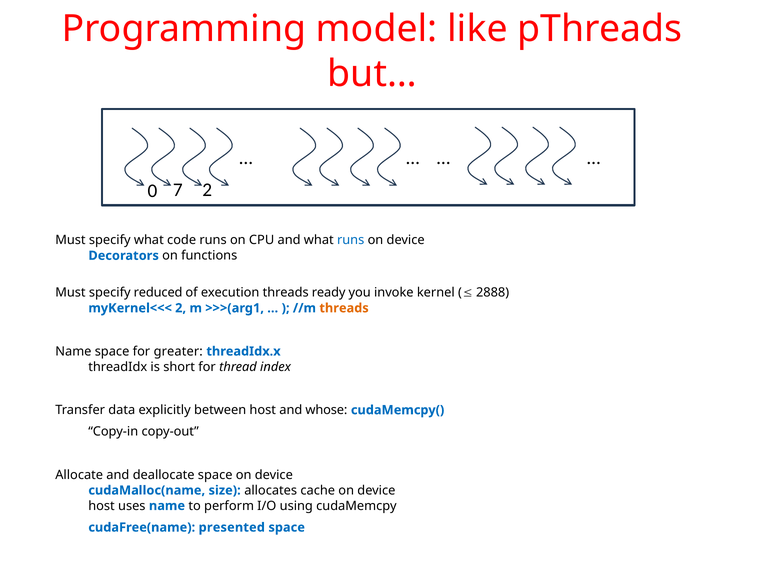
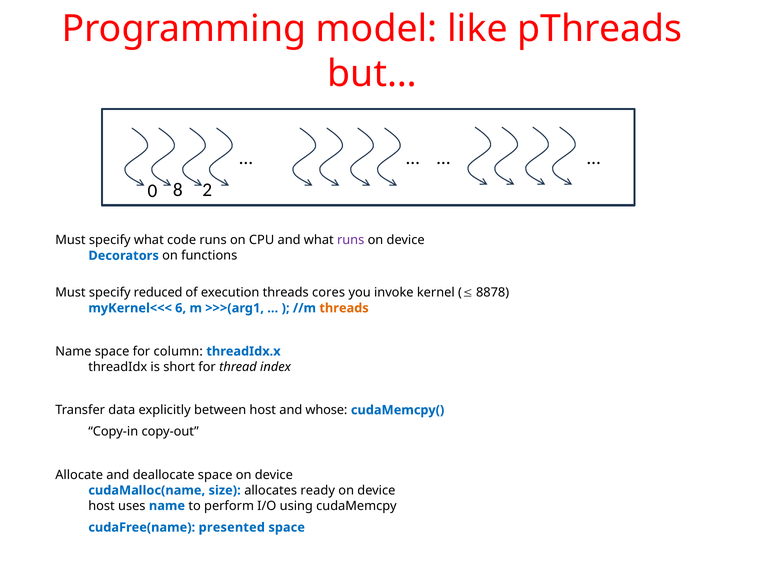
7: 7 -> 8 (178, 190)
runs colour: blue -> purple (351, 240)
ready: ready -> cores (329, 292)
2888: 2888 -> 8878 (493, 292)
myKernel<<< 2: 2 -> 6 (181, 308)
greater: greater -> column (178, 351)
cache: cache -> ready (318, 490)
